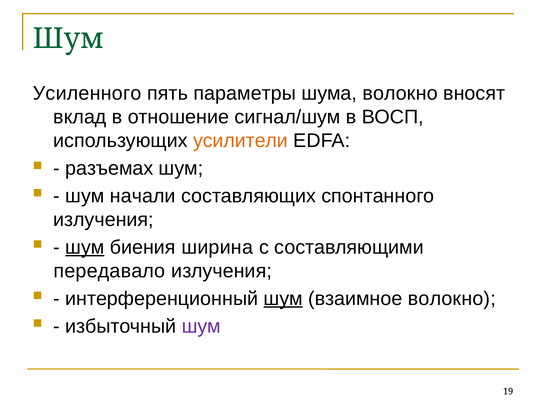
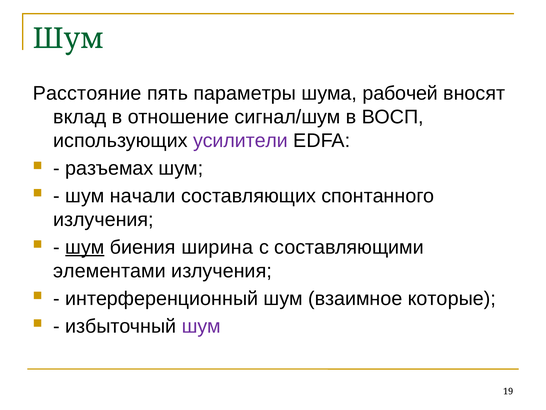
Усиленного: Усиленного -> Расстояние (87, 93)
шума волокно: волокно -> рабочей (400, 93)
усилители colour: orange -> purple (241, 141)
передавало: передавало -> элементами (110, 271)
шум underline: present -> none (283, 298)
взаимное волокно: волокно -> которые (452, 298)
